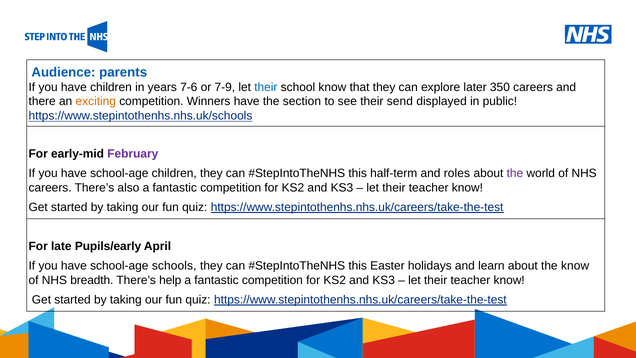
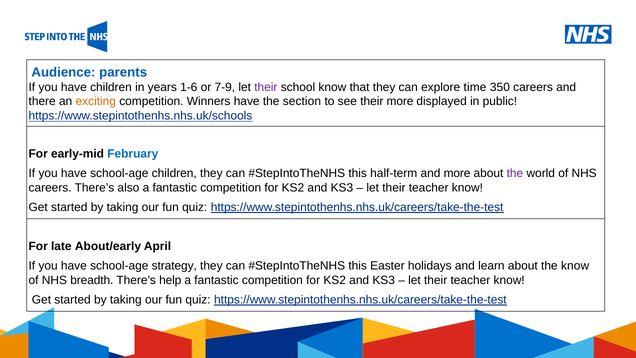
7-6: 7-6 -> 1-6 (189, 87)
their colour: blue -> purple (266, 87)
later: later -> time (475, 87)
their send: send -> more (400, 101)
February colour: purple -> blue (133, 154)
and roles: roles -> more (457, 173)
Pupils/early: Pupils/early -> About/early (108, 246)
schools: schools -> strategy (174, 266)
